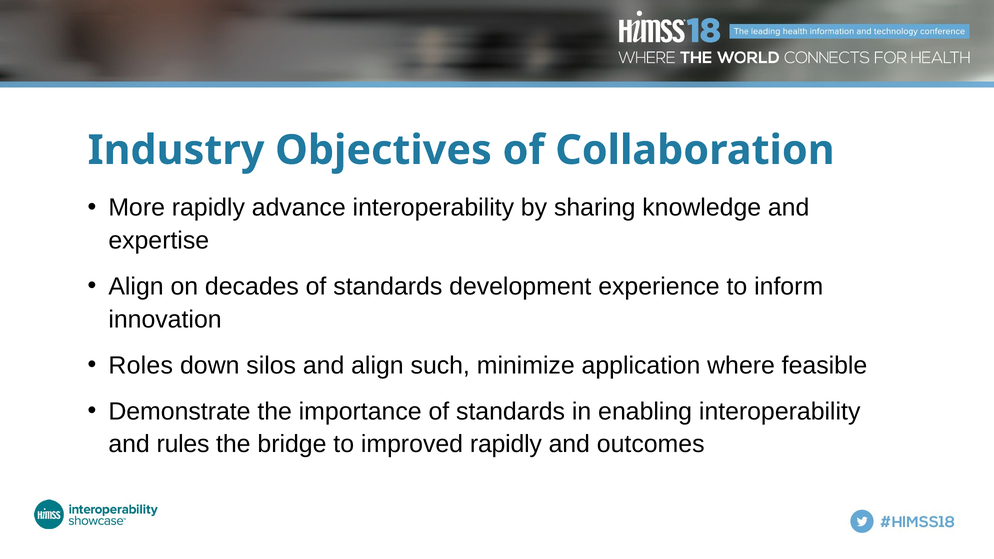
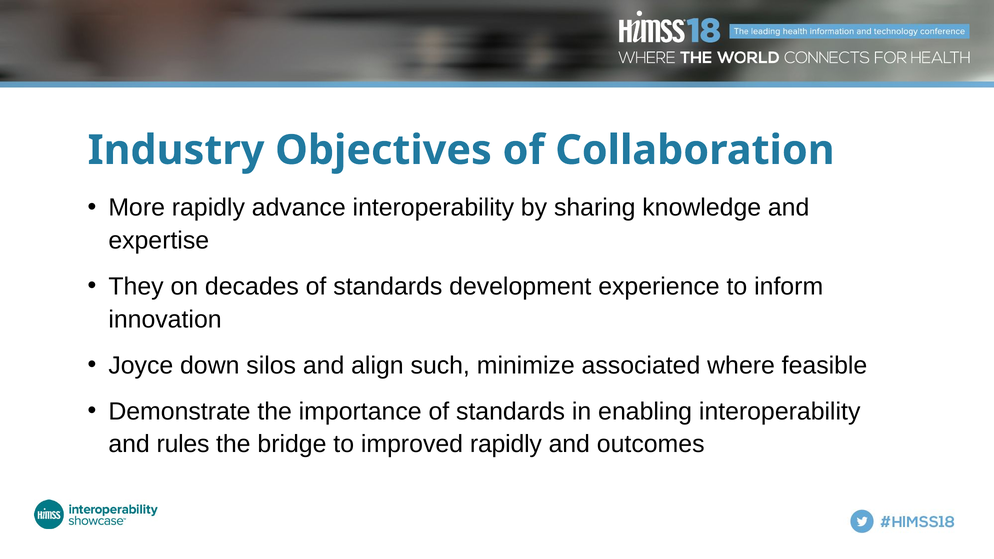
Align: Align -> They (136, 287)
Roles: Roles -> Joyce (141, 365)
application: application -> associated (641, 365)
